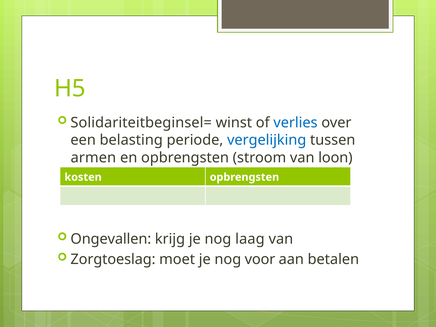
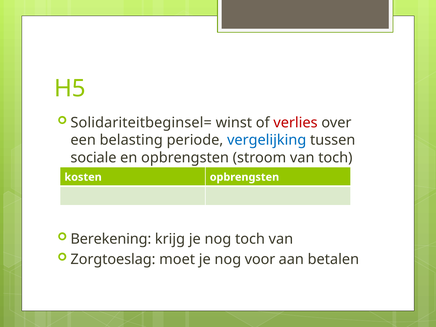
verlies colour: blue -> red (296, 123)
armen: armen -> sociale (93, 158)
van loon: loon -> toch (335, 158)
Ongevallen: Ongevallen -> Berekening (111, 239)
nog laag: laag -> toch (250, 239)
